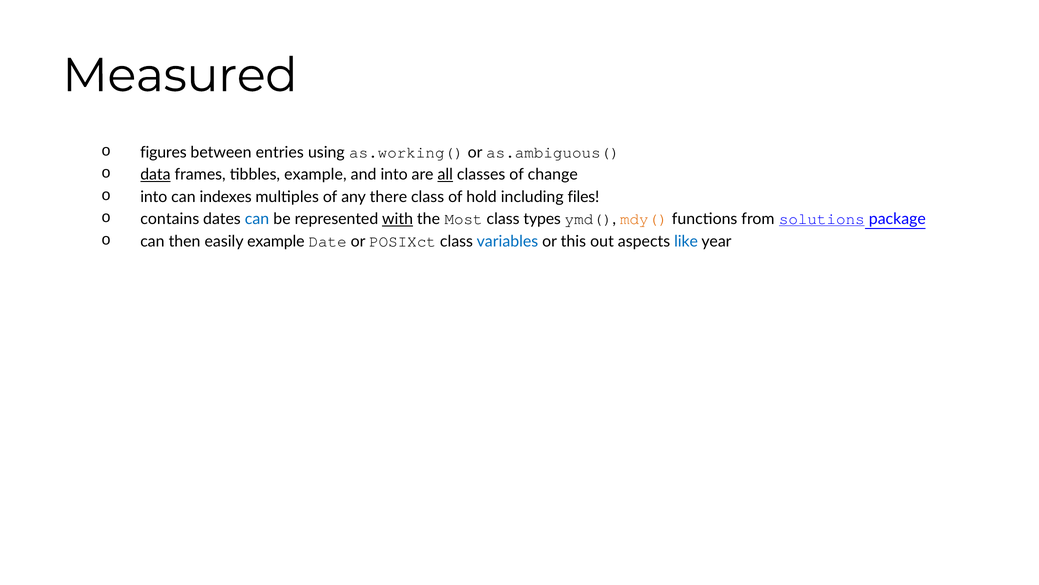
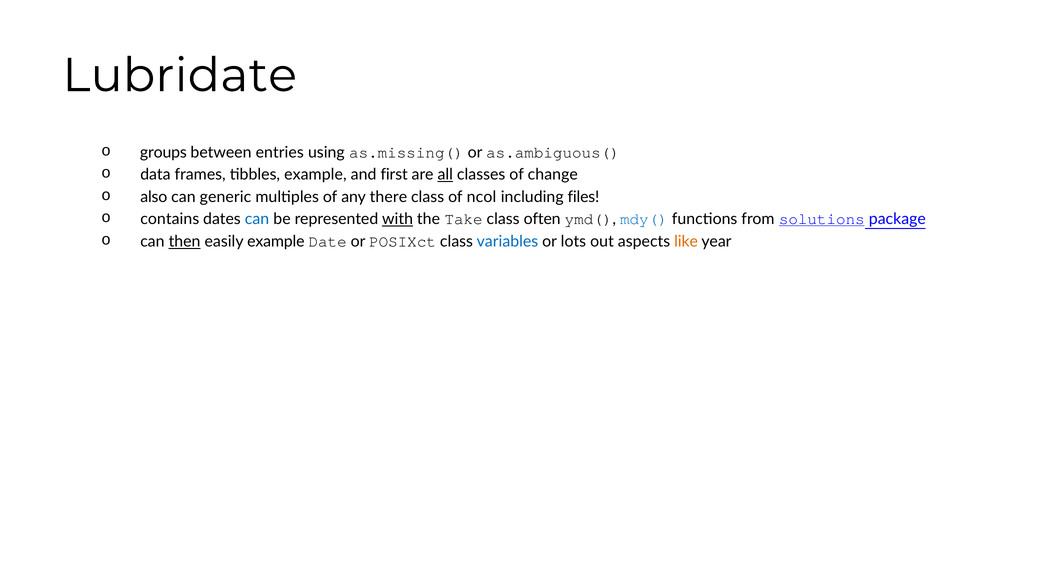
Measured: Measured -> Lubridate (180, 75)
figures: figures -> groups (163, 152)
as.working(: as.working( -> as.missing( (406, 152)
data underline: present -> none (155, 174)
and into: into -> first (394, 174)
into: into -> also (154, 197)
indexes: indexes -> generic (226, 197)
hold: hold -> ncol (481, 197)
Most: Most -> Take (464, 219)
types: types -> often (542, 219)
mdy( colour: orange -> blue (644, 219)
then underline: none -> present (185, 241)
this: this -> lots (573, 241)
like colour: blue -> orange (686, 241)
